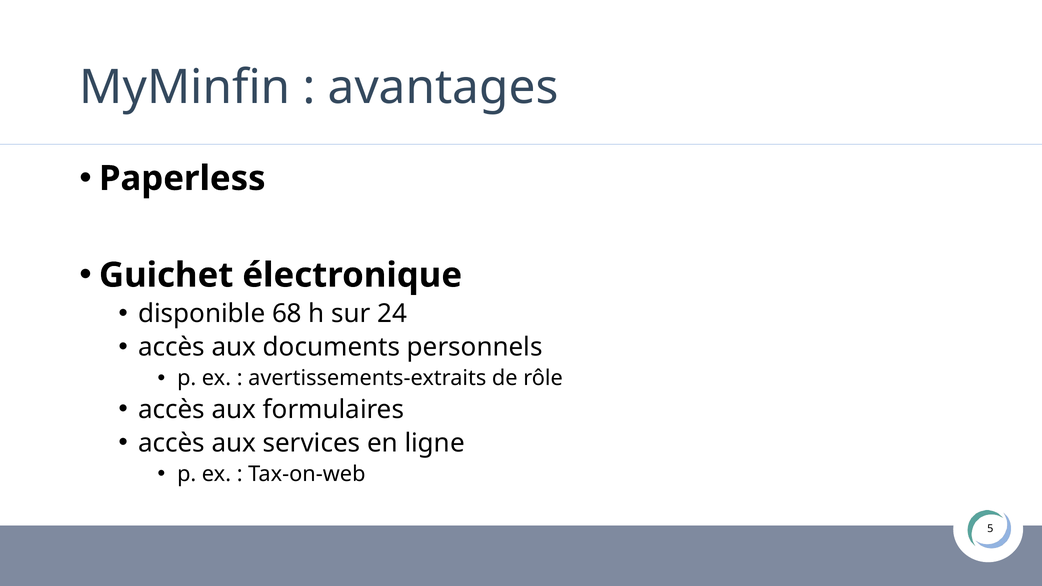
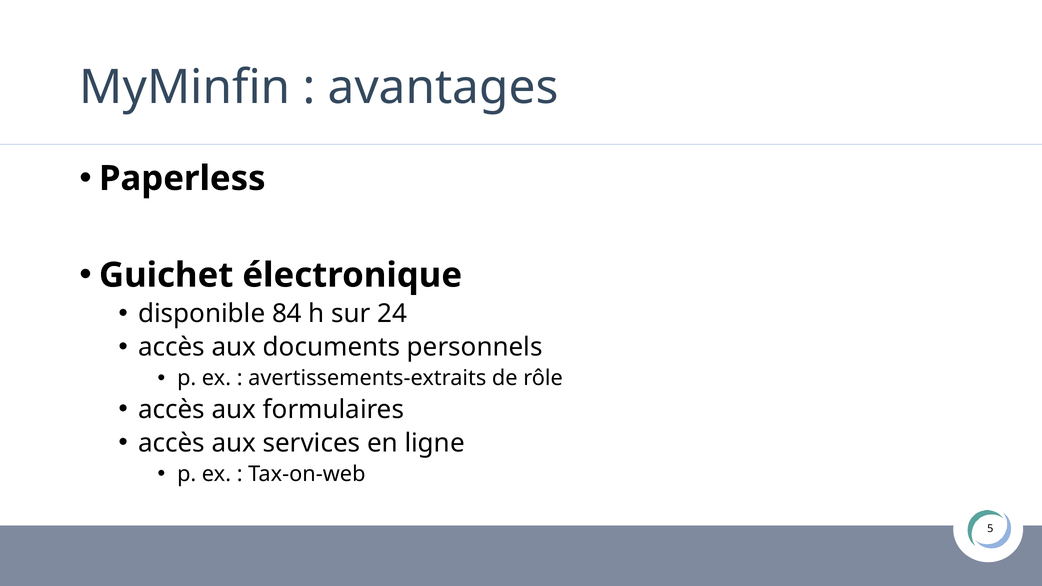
68: 68 -> 84 (287, 314)
